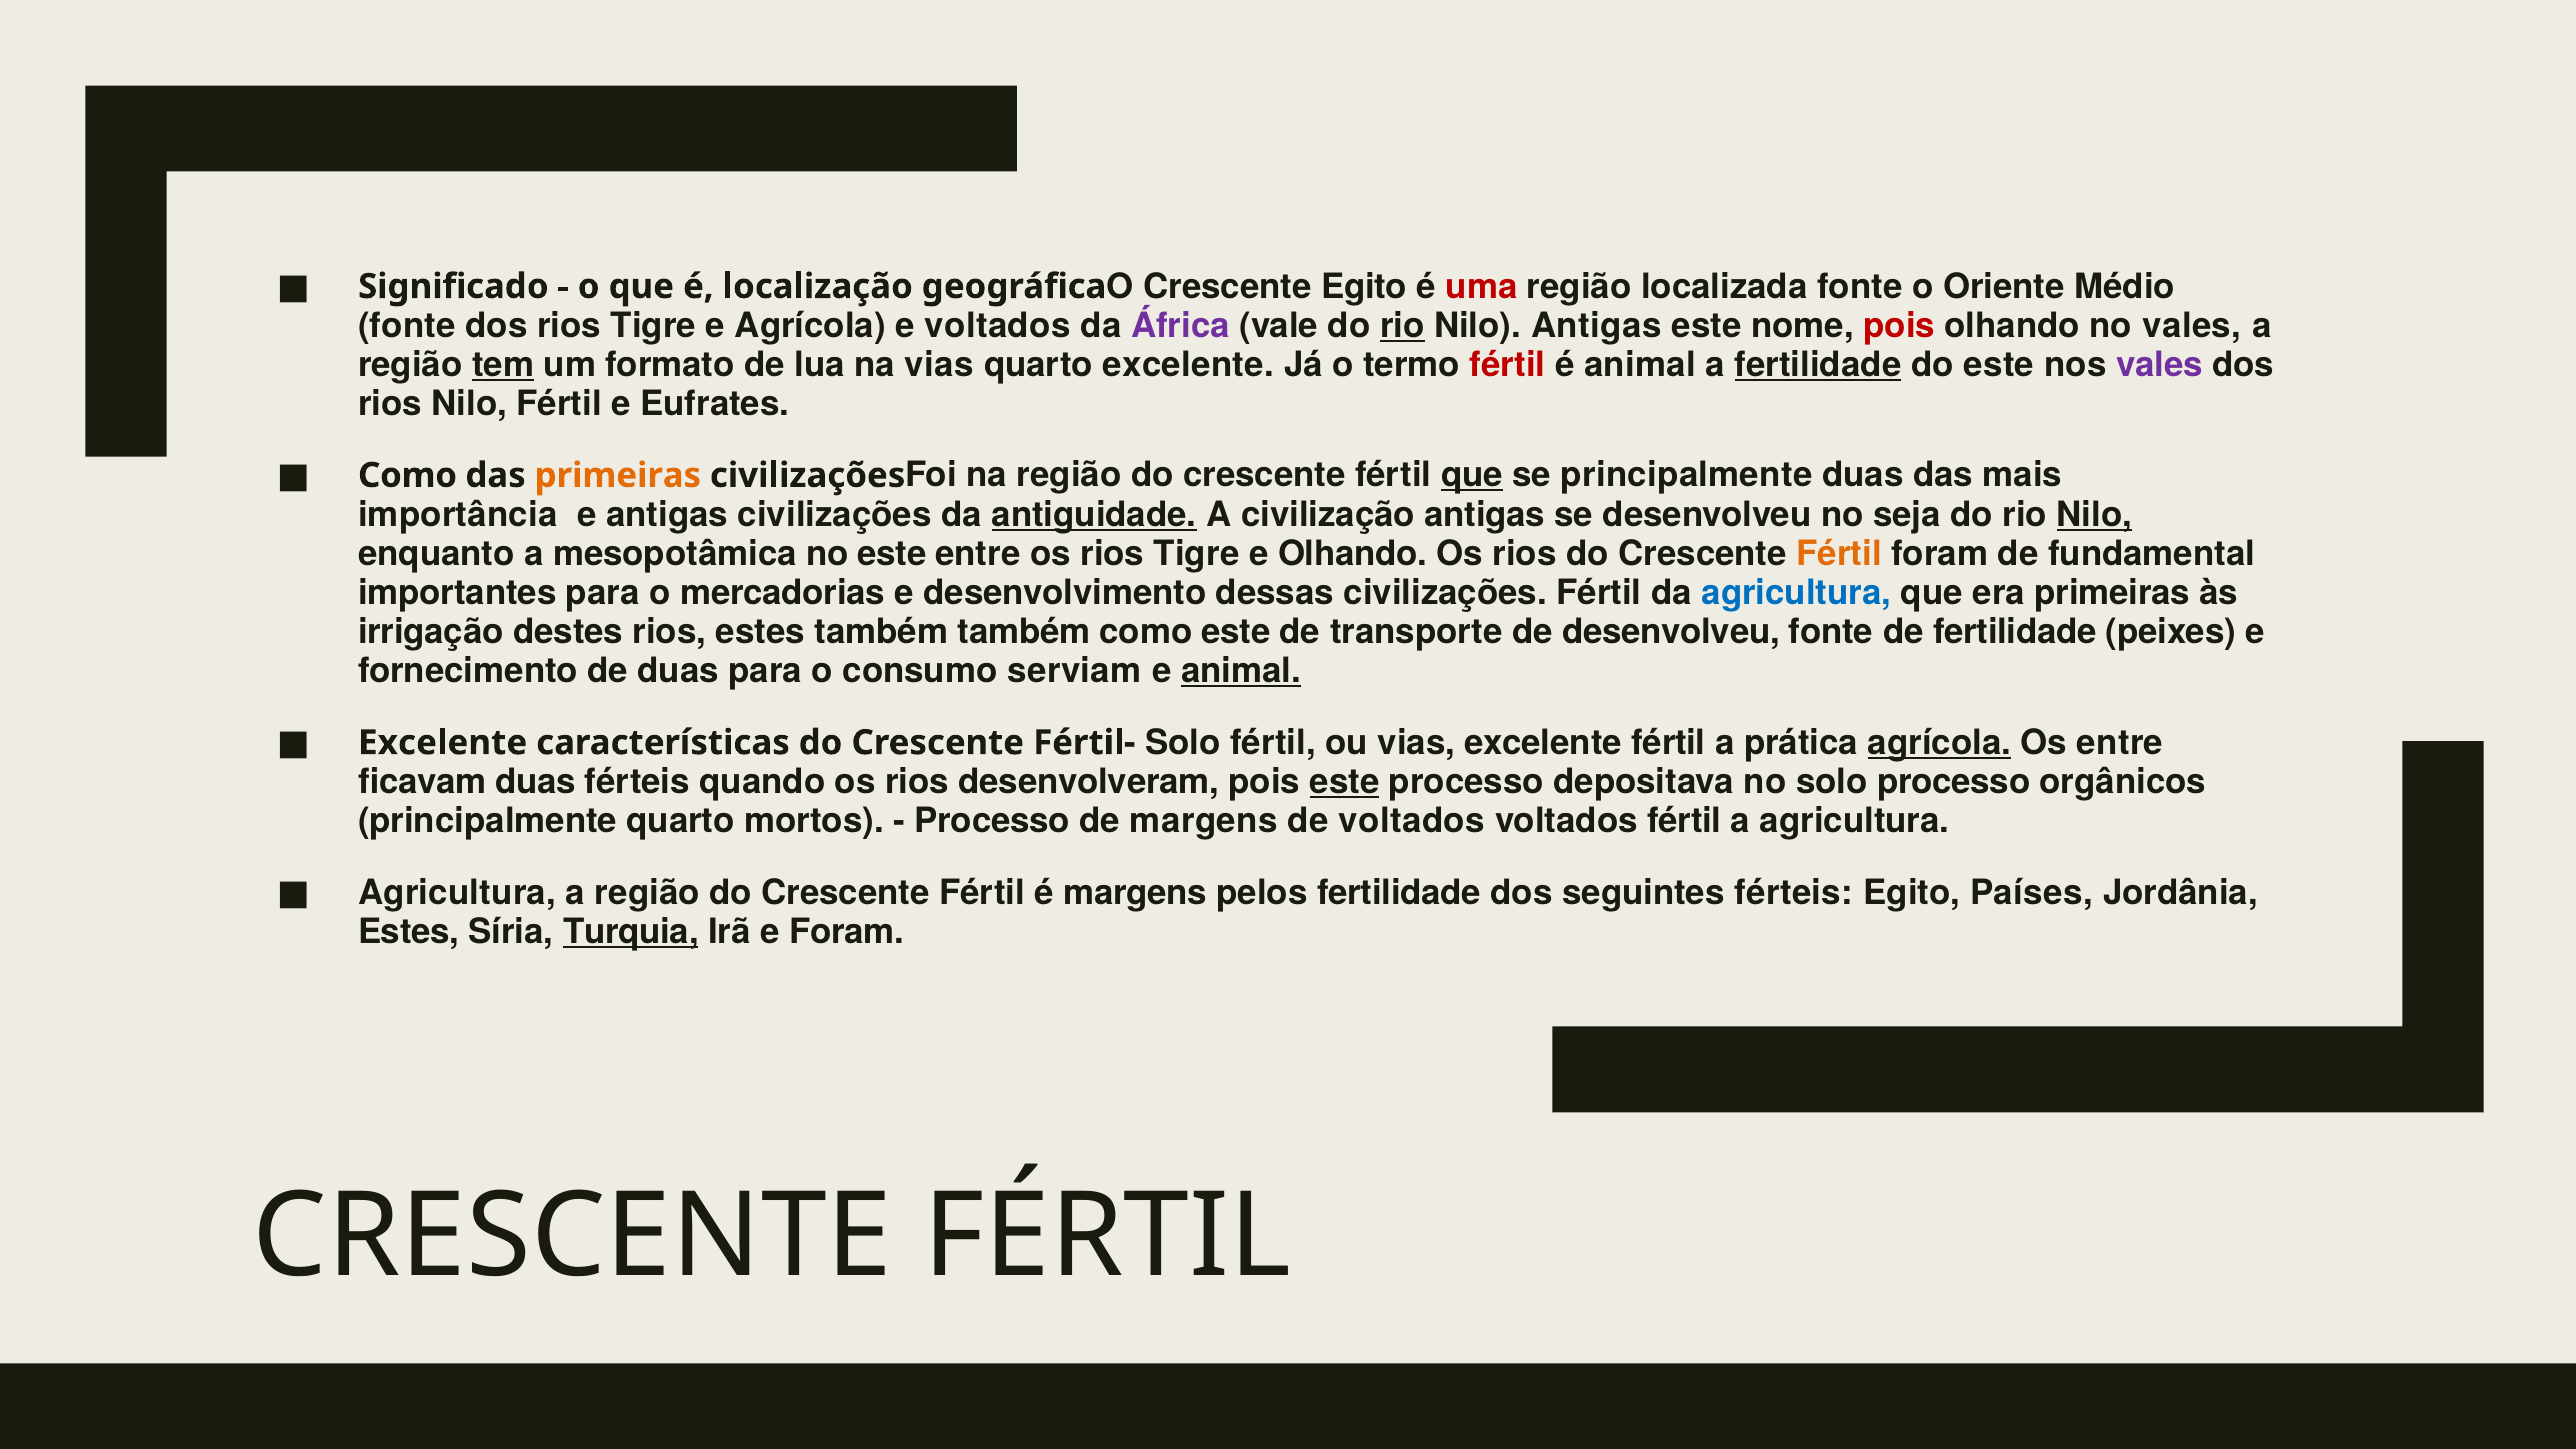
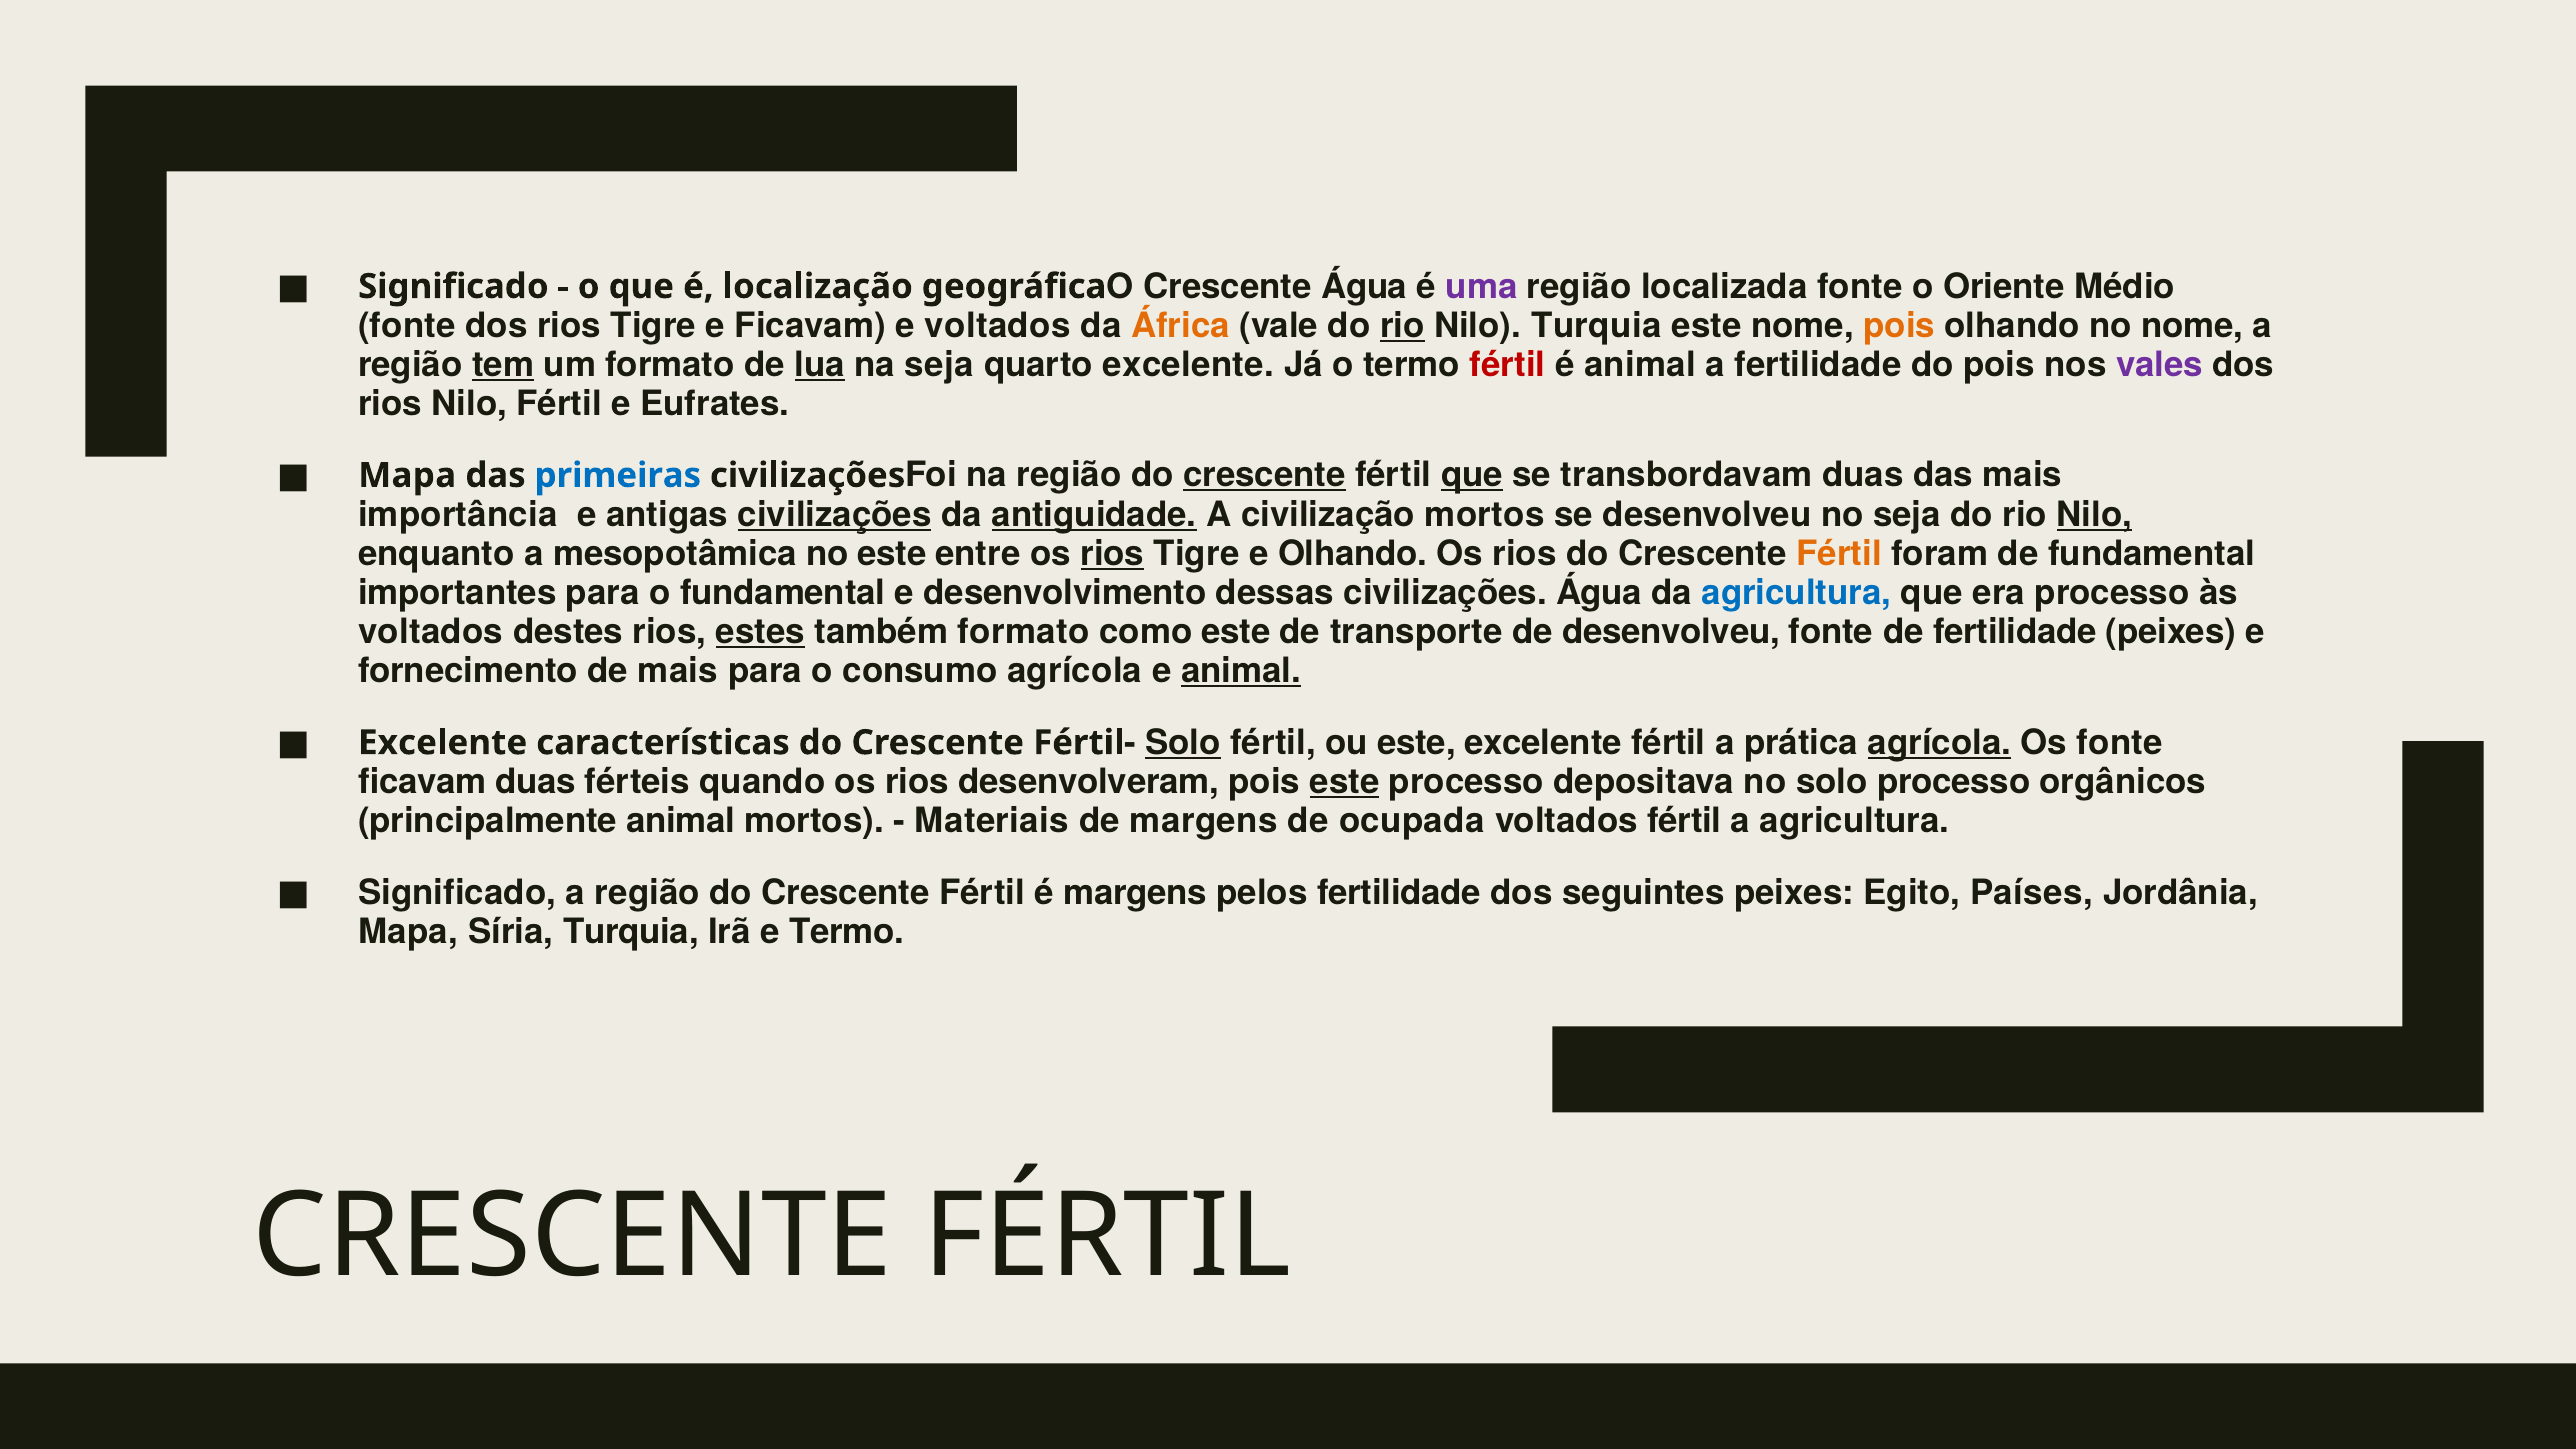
Crescente Egito: Egito -> Água (1364, 286)
uma colour: red -> purple (1482, 286)
e Agrícola: Agrícola -> Ficavam (810, 326)
África colour: purple -> orange (1181, 326)
Nilo Antigas: Antigas -> Turquia (1596, 326)
pois colour: red -> orange (1899, 326)
no vales: vales -> nome (2192, 326)
lua underline: none -> present (820, 365)
na vias: vias -> seja (939, 365)
fertilidade underline: present -> none (1818, 365)
do este: este -> pois (1999, 365)
Como: Como -> Mapa (407, 475)
primeiras colour: orange -> blue (618, 475)
crescente underline: none -> present (1265, 475)
se principalmente: principalmente -> transbordavam (1687, 475)
civilizações underline: none -> present (835, 515)
civilização antigas: antigas -> mortos (1485, 515)
rios underline: none -> present (1112, 554)
o mercadorias: mercadorias -> fundamental (783, 593)
civilizações Fértil: Fértil -> Água (1599, 593)
era primeiras: primeiras -> processo (2112, 593)
irrigação: irrigação -> voltados (431, 632)
estes underline: none -> present (760, 632)
também também: também -> formato (1024, 632)
de duas: duas -> mais (678, 671)
consumo serviam: serviam -> agrícola (1075, 671)
Solo underline: none -> present (1183, 743)
ou vias: vias -> este (1417, 743)
Os entre: entre -> fonte (2120, 743)
principalmente quarto: quarto -> animal (681, 821)
Processo: Processo -> Materiais (992, 821)
de voltados: voltados -> ocupada (1412, 821)
Agricultura: Agricultura -> Significado (457, 892)
seguintes férteis: férteis -> peixes (1794, 892)
Estes: Estes -> Mapa (408, 932)
Turquia underline: present -> none (631, 932)
e Foram: Foram -> Termo (847, 932)
